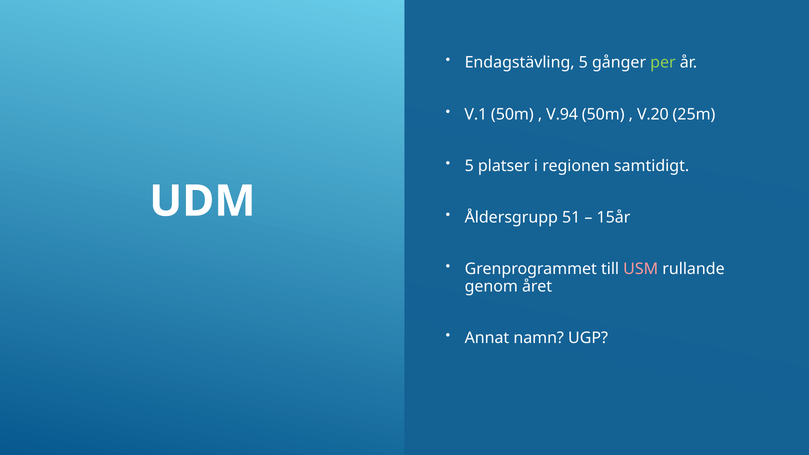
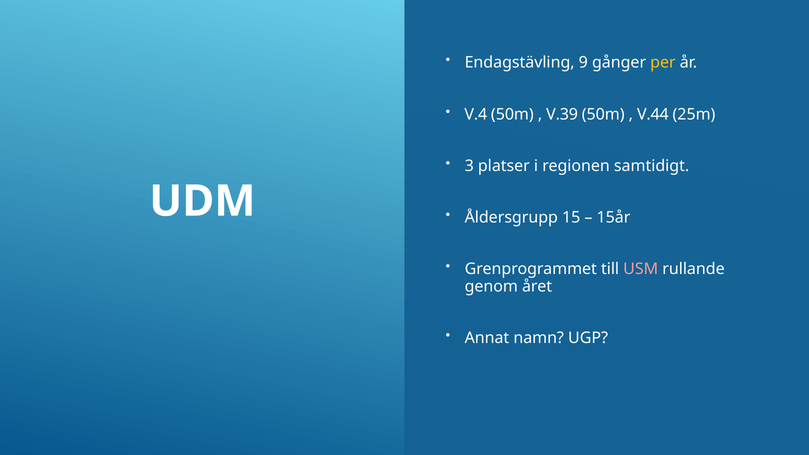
Endagstävling 5: 5 -> 9 (583, 63)
per colour: light green -> yellow (663, 63)
V.1: V.1 -> V.4 (476, 114)
V.94: V.94 -> V.39 (562, 114)
V.20: V.20 -> V.44 (653, 114)
5: 5 -> 3 (469, 166)
51: 51 -> 15 (571, 217)
